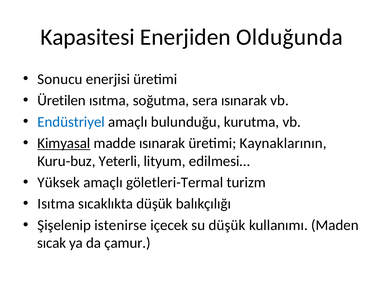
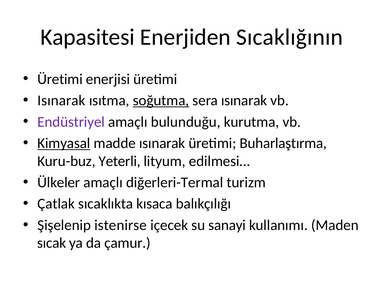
Olduğunda: Olduğunda -> Sıcaklığının (290, 37)
Sonucu: Sonucu -> Üretimi (60, 79)
Üretilen: Üretilen -> Isınarak (61, 100)
soğutma underline: none -> present (161, 100)
Endüstriyel colour: blue -> purple (71, 122)
Kaynaklarının: Kaynaklarının -> Buharlaştırma (283, 143)
Yüksek: Yüksek -> Ülkeler (59, 182)
göletleri-Termal: göletleri-Termal -> diğerleri-Termal (175, 182)
Isıtma: Isıtma -> Çatlak (56, 204)
sıcaklıkta düşük: düşük -> kısaca (154, 204)
su düşük: düşük -> sanayi (227, 225)
